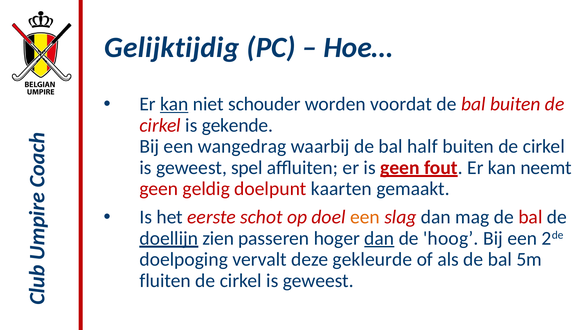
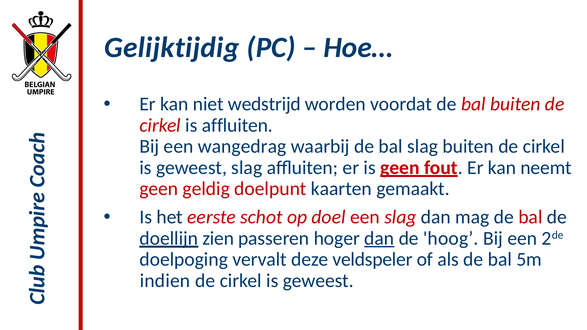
kan underline: present -> none (174, 104)
schouder: schouder -> wedstrijd (264, 104)
is gekende: gekende -> affluiten (237, 125)
bal half: half -> slag (423, 147)
geweest spel: spel -> slag (247, 168)
een colour: orange -> red (365, 217)
gekleurde: gekleurde -> veldspeler (372, 260)
fluiten: fluiten -> indien (165, 281)
